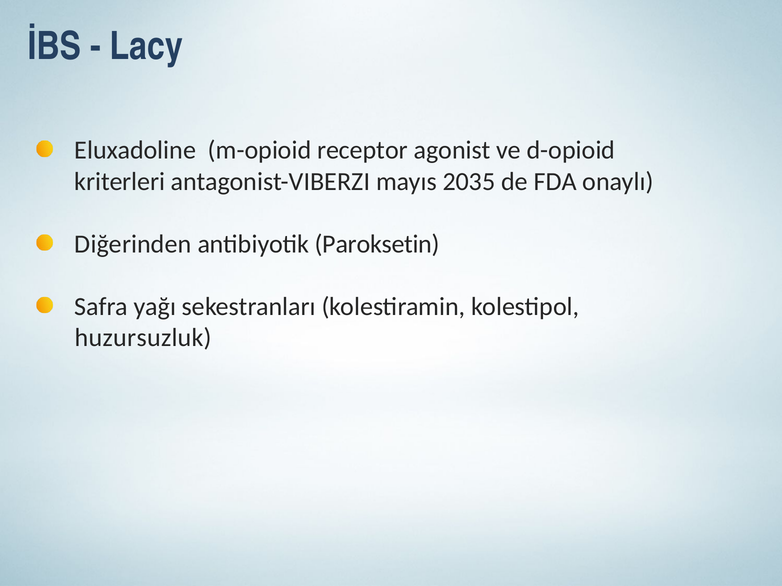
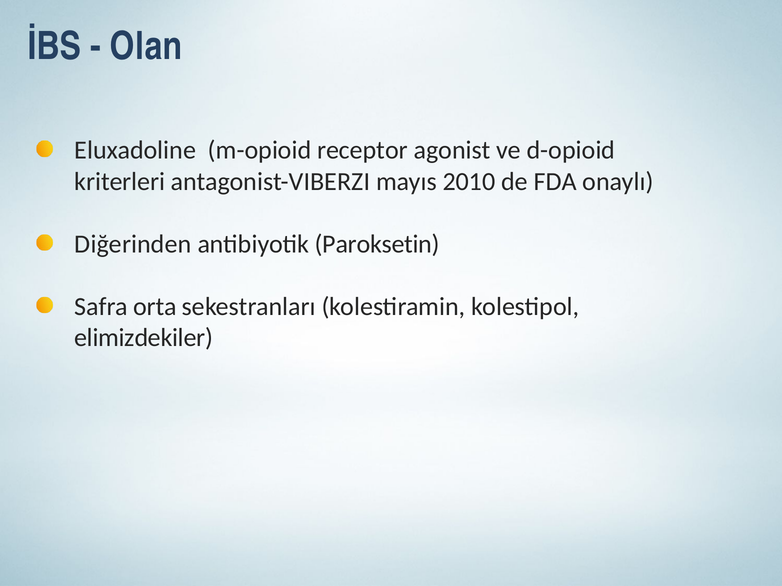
Lacy: Lacy -> Olan (146, 46)
2035: 2035 -> 2010 (469, 182)
yağı: yağı -> orta (155, 307)
huzursuzluk: huzursuzluk -> elimizdekiler (144, 338)
